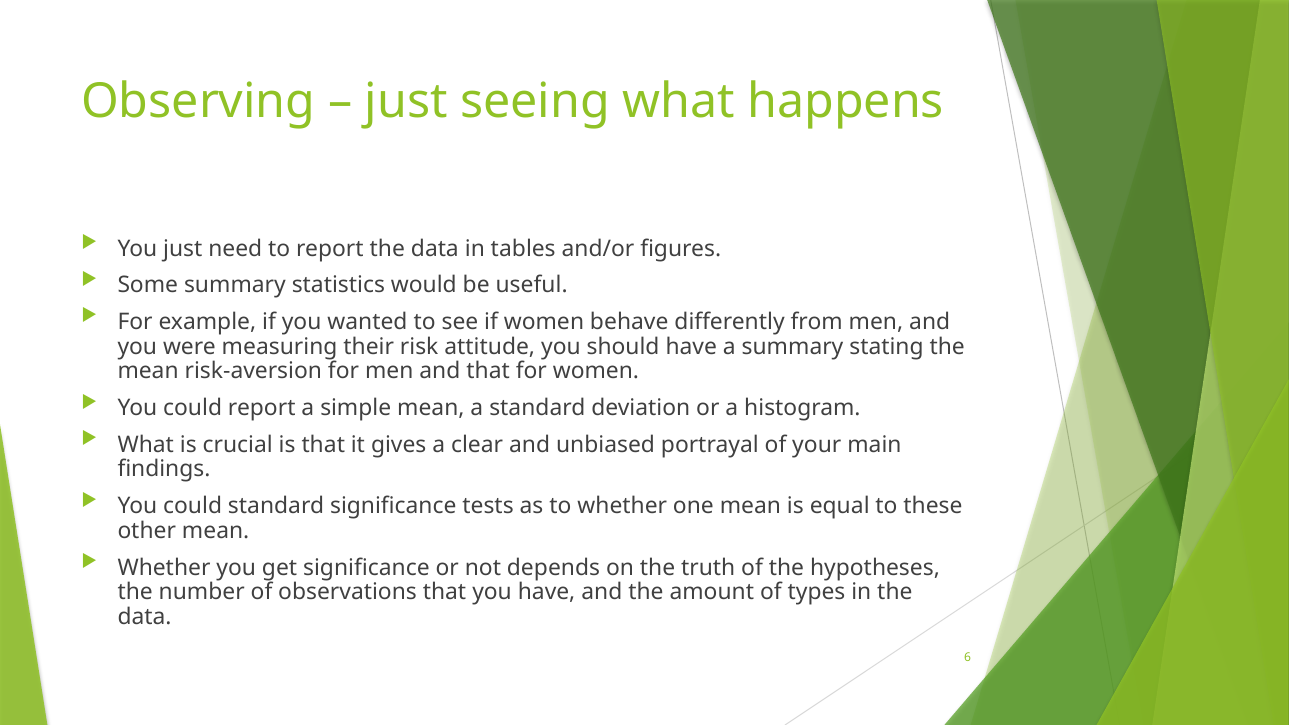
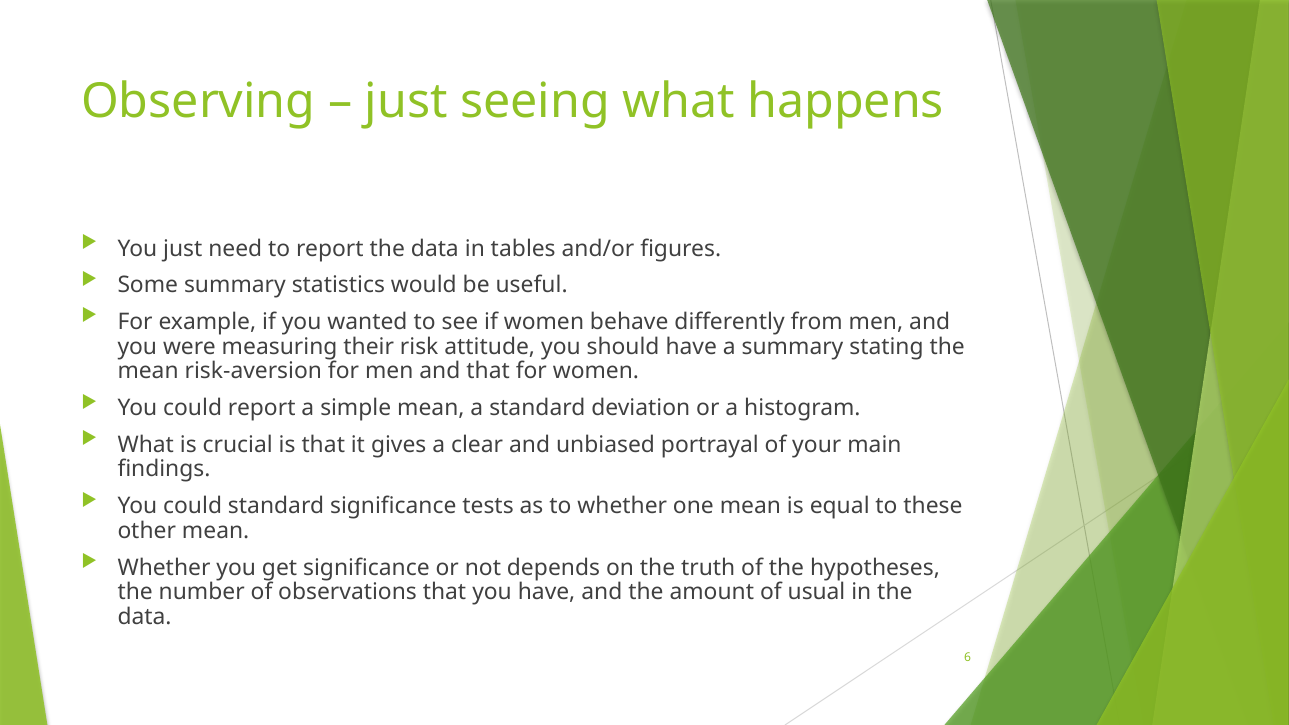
types: types -> usual (817, 592)
